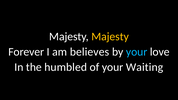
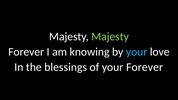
Majesty colour: yellow -> light green (110, 37)
believes: believes -> knowing (90, 52)
humbled: humbled -> blessings (66, 67)
your Waiting: Waiting -> Forever (145, 67)
